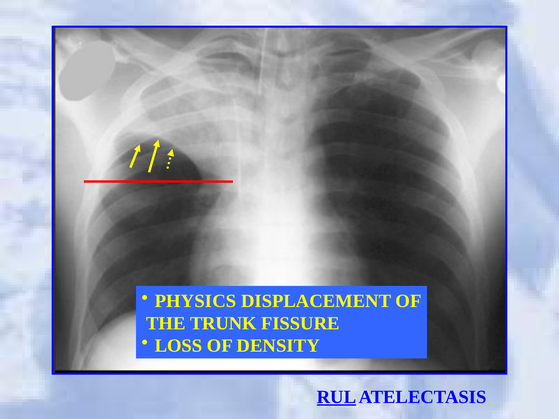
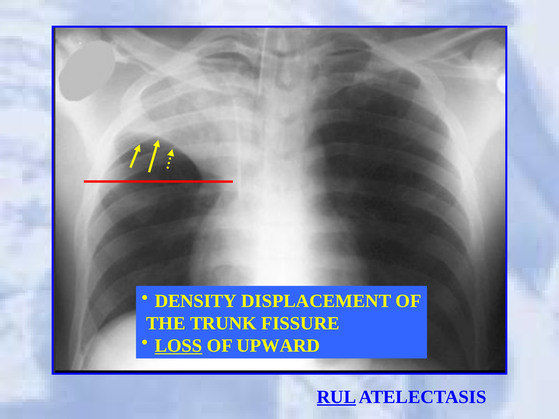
PHYSICS: PHYSICS -> DENSITY (196, 301)
LOSS underline: none -> present (179, 346)
DENSITY: DENSITY -> UPWARD (278, 346)
